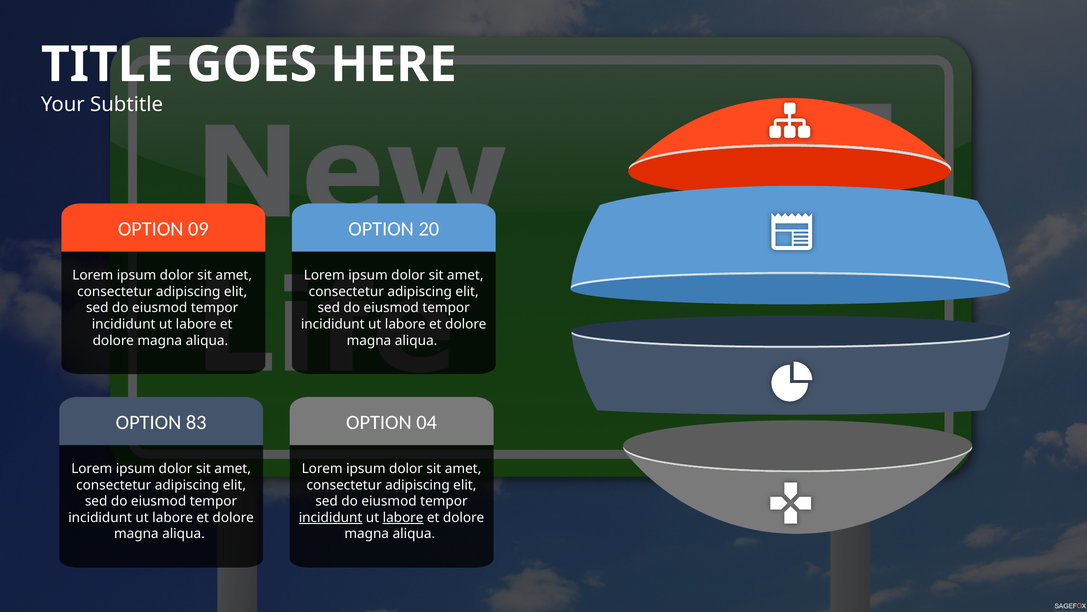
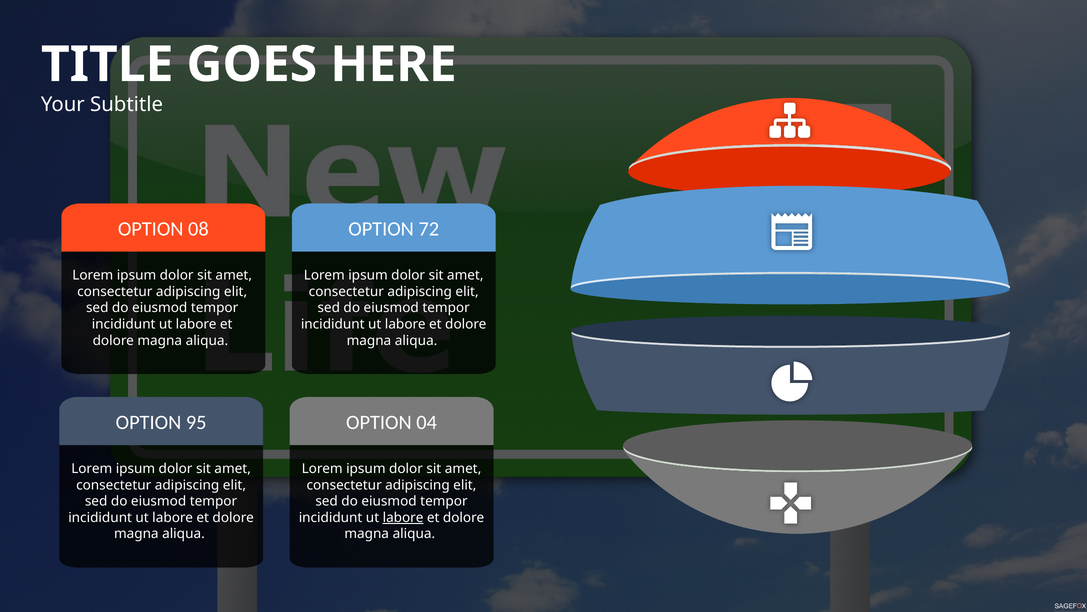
09: 09 -> 08 (198, 229)
20: 20 -> 72 (429, 229)
83: 83 -> 95 (196, 422)
incididunt underline: present -> none (331, 517)
